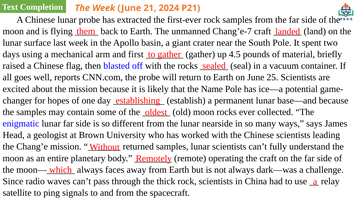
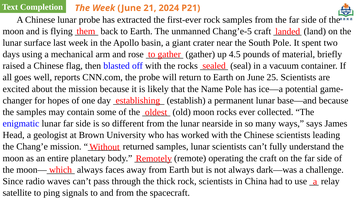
Chang’e-7: Chang’e-7 -> Chang’e-5 (232, 31)
first: first -> rose (136, 54)
